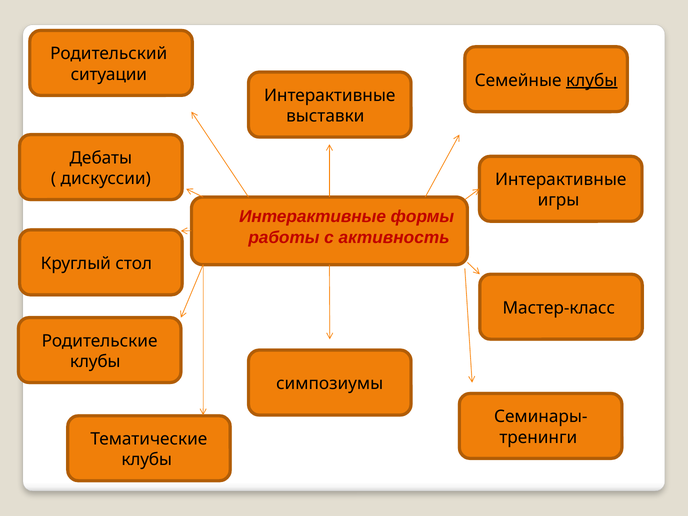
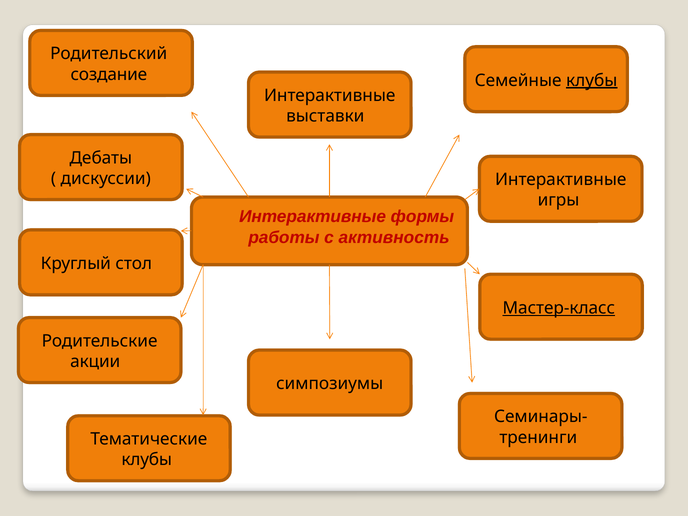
ситуации: ситуации -> создание (109, 74)
Мастер-класс underline: none -> present (559, 308)
клубы: клубы -> акции (95, 362)
